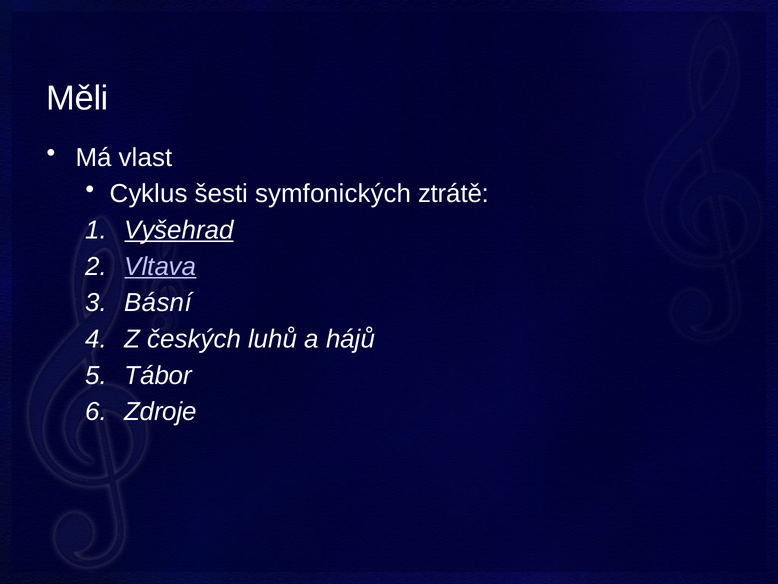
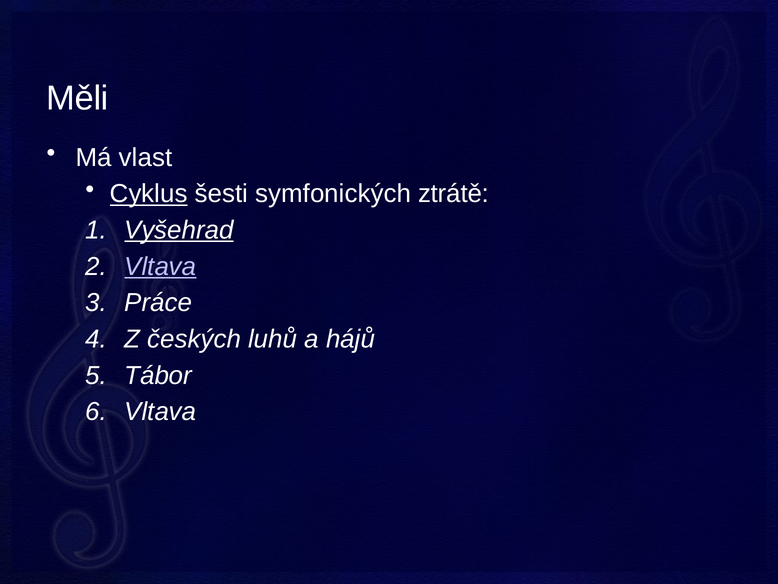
Cyklus underline: none -> present (149, 194)
Básní: Básní -> Práce (158, 303)
Zdroje: Zdroje -> Vltava (160, 411)
